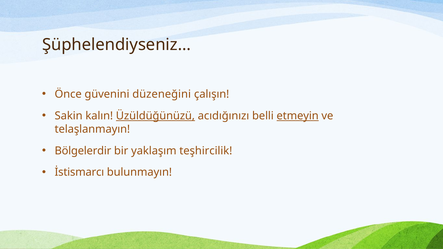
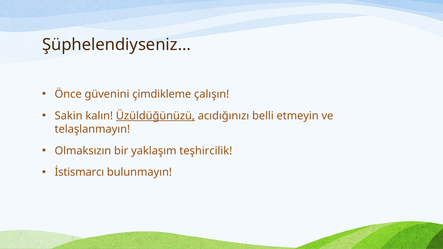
düzeneğini: düzeneğini -> çimdikleme (162, 94)
etmeyin underline: present -> none (298, 116)
Bölgelerdir: Bölgelerdir -> Olmaksızın (83, 151)
